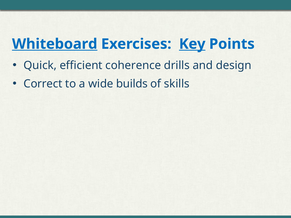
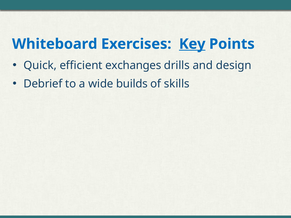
Whiteboard underline: present -> none (55, 44)
coherence: coherence -> exchanges (133, 66)
Correct: Correct -> Debrief (43, 84)
